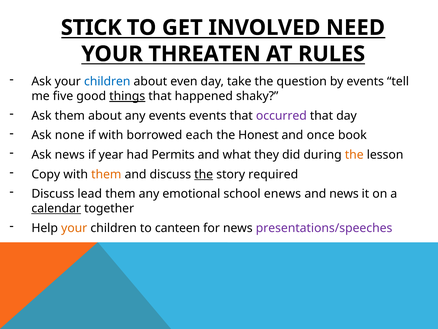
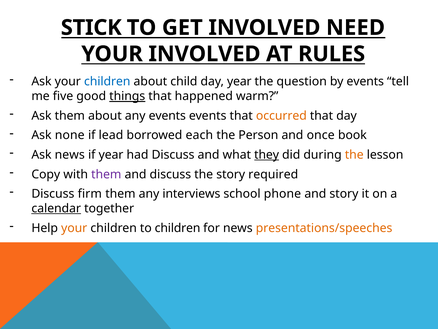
YOUR THREATEN: THREATEN -> INVOLVED (204, 54)
even: even -> child (184, 81)
day take: take -> year (239, 81)
shaky: shaky -> warm (257, 96)
occurred colour: purple -> orange (281, 116)
if with: with -> lead (111, 135)
Honest: Honest -> Person (258, 135)
had Permits: Permits -> Discuss (173, 155)
they underline: none -> present (267, 155)
them colour: orange -> purple (106, 174)
the underline: present -> none (204, 174)
lead: lead -> firm (90, 194)
emotional: emotional -> interviews (191, 194)
enews: enews -> phone (282, 194)
and news: news -> story (344, 194)
to canteen: canteen -> children (178, 228)
presentations/speeches colour: purple -> orange (324, 228)
